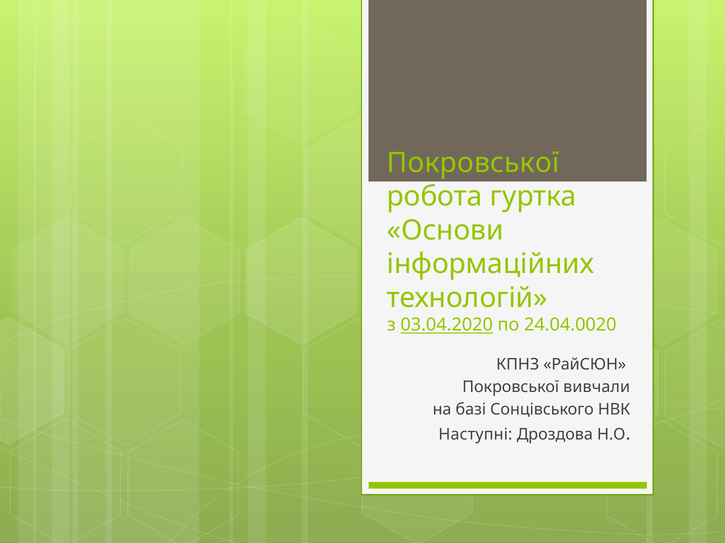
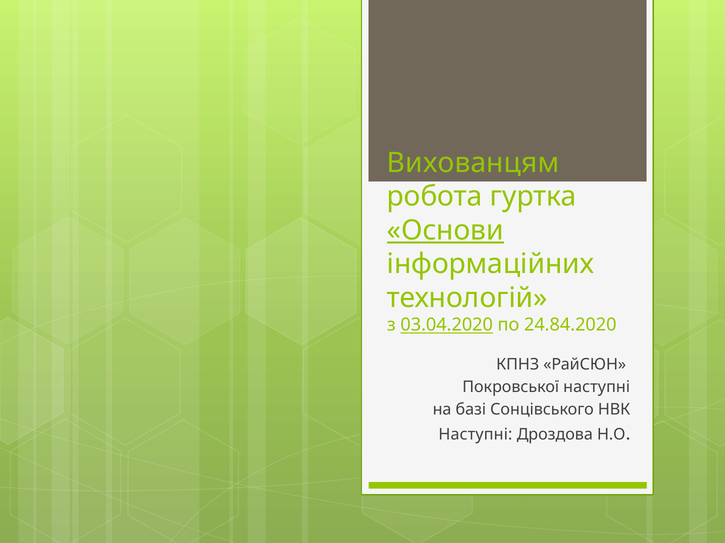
Покровської: Покровської -> Вихованцям (473, 163)
Основи underline: none -> present (445, 231)
24.04.0020: 24.04.0020 -> 24.84.2020 (570, 325)
Покровської вивчали: вивчали -> наступні (597, 387)
